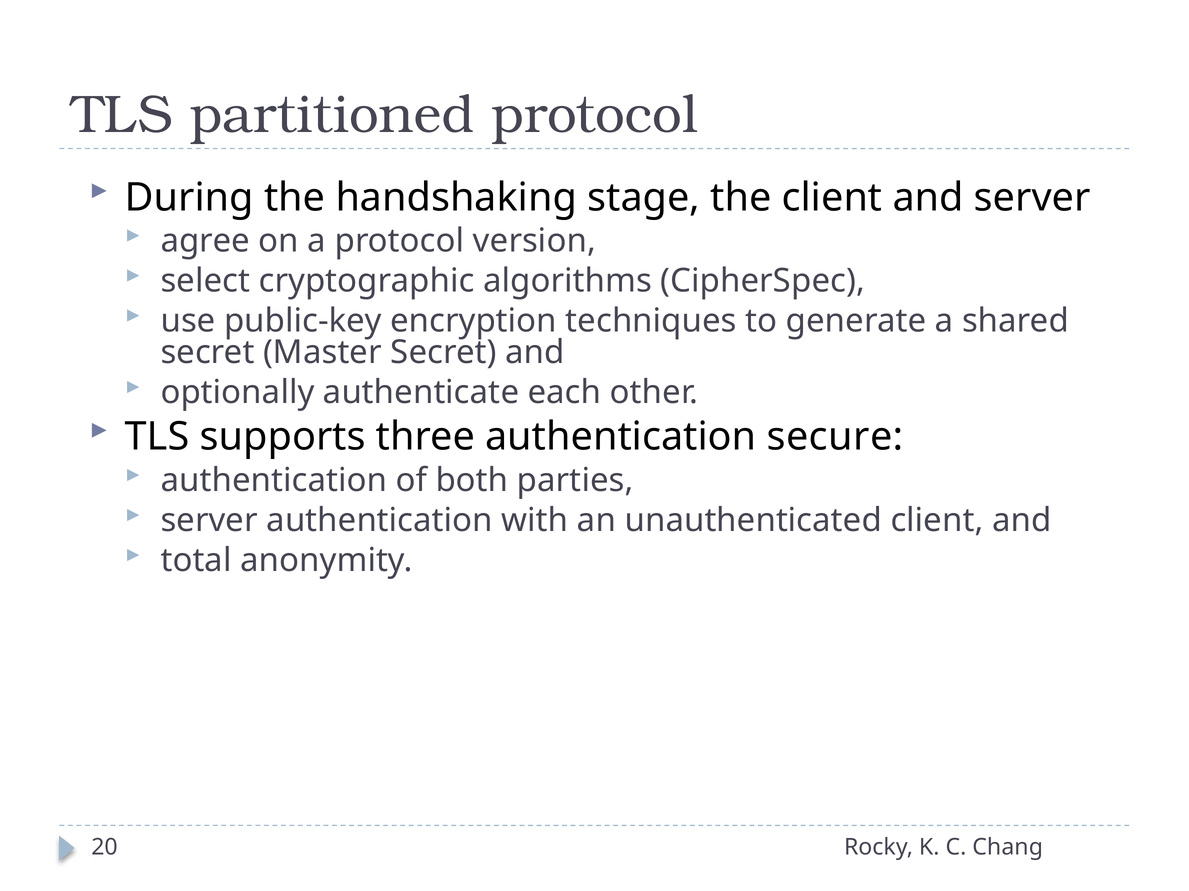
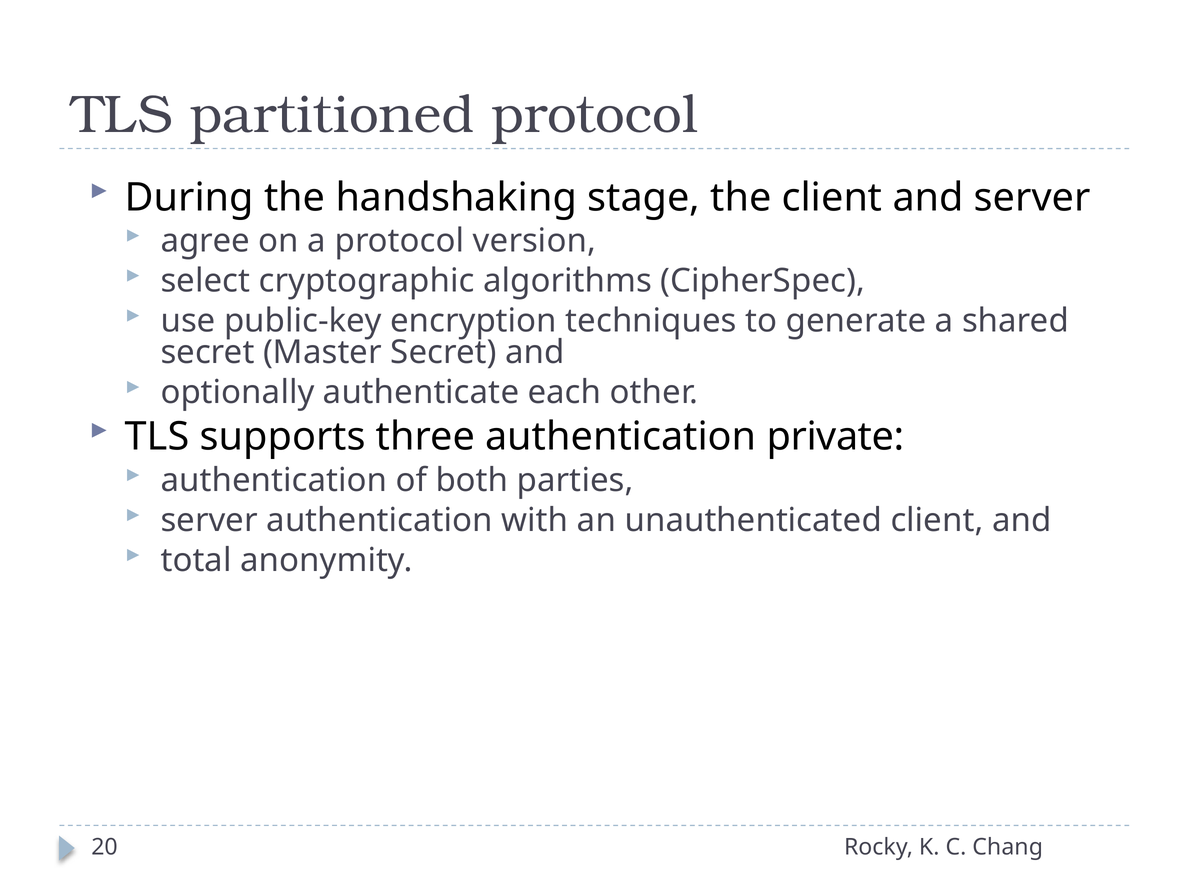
secure: secure -> private (836, 437)
